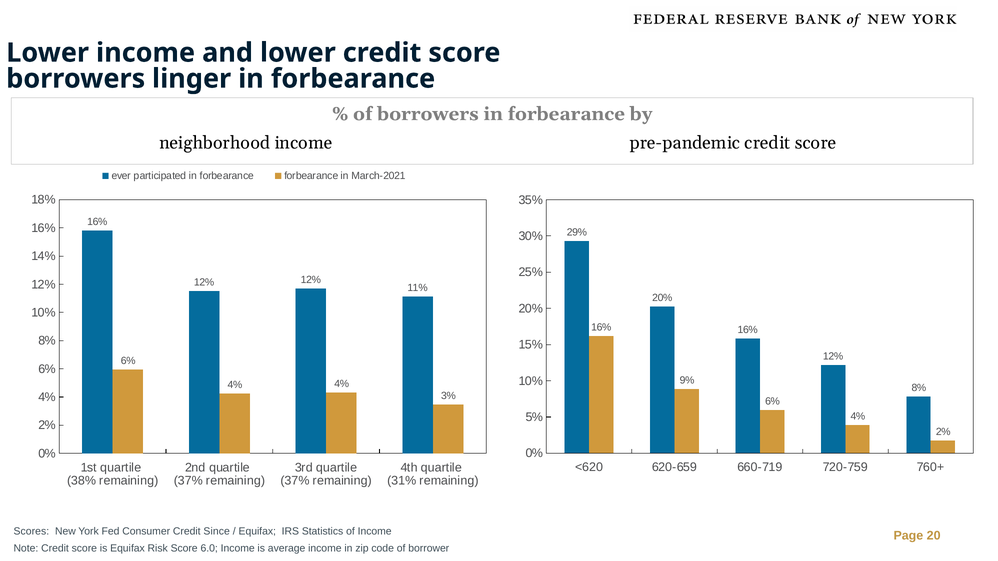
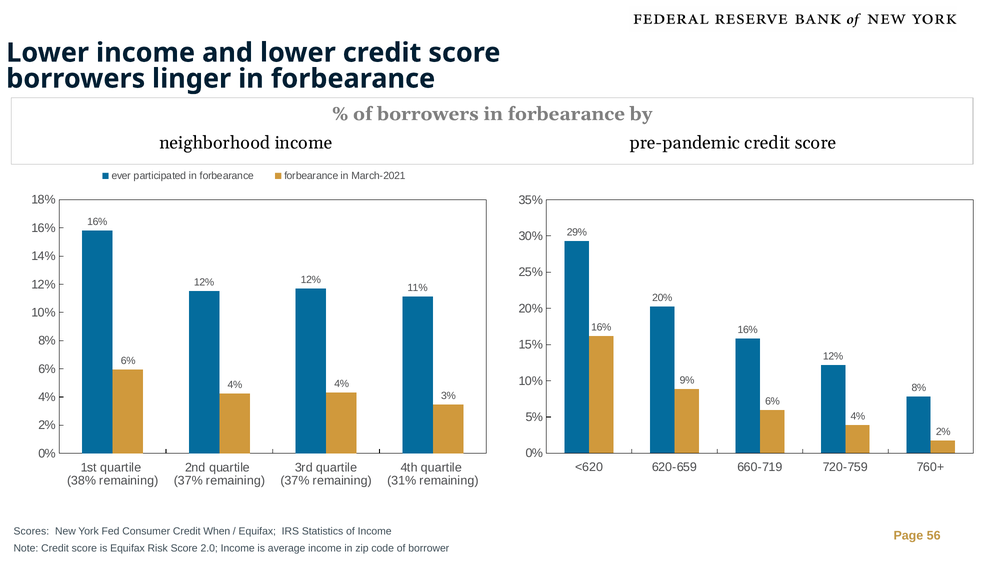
Since: Since -> When (217, 532)
20: 20 -> 56 (934, 536)
6.0: 6.0 -> 2.0 (209, 549)
